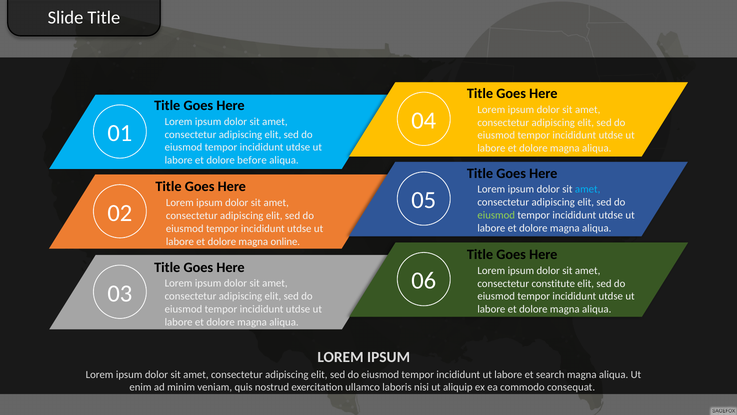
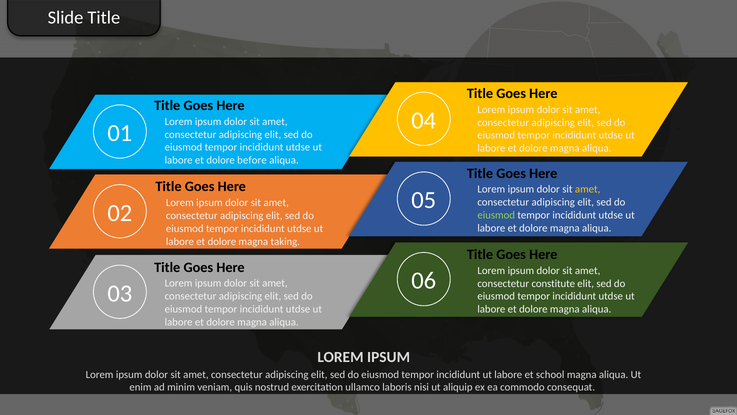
amet colour: light blue -> yellow (588, 189)
online: online -> taking (285, 241)
search: search -> school (550, 374)
